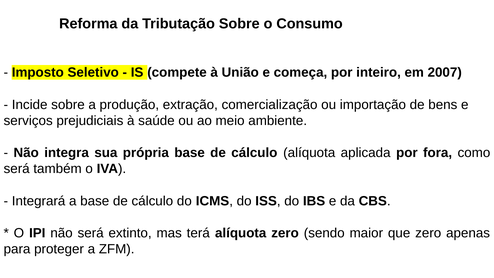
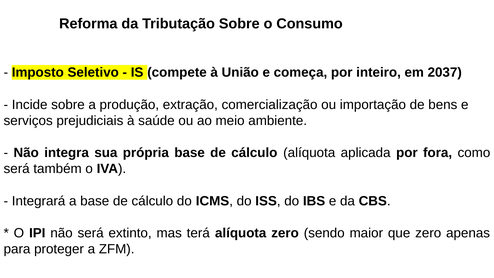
2007: 2007 -> 2037 (445, 73)
